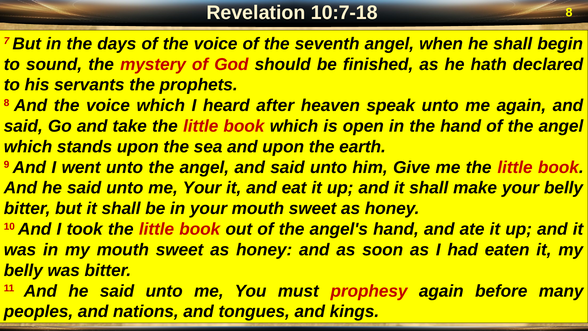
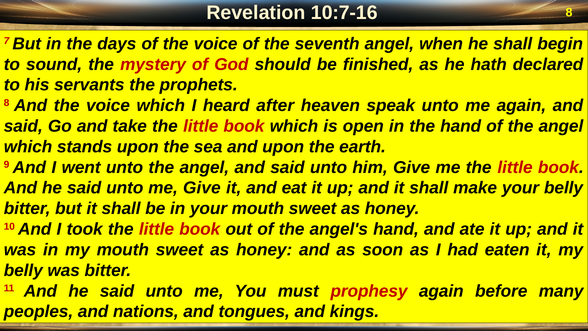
10:7-18: 10:7-18 -> 10:7-16 (344, 13)
me Your: Your -> Give (202, 188)
